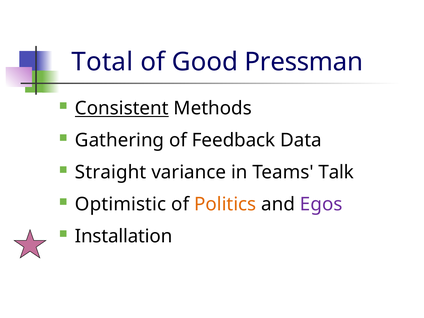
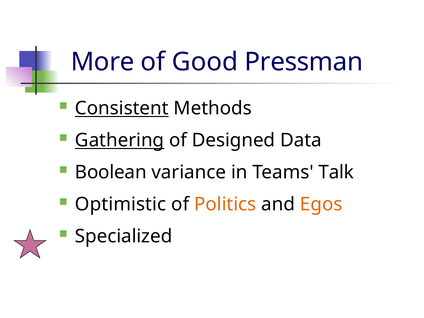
Total: Total -> More (103, 62)
Gathering underline: none -> present (120, 140)
Feedback: Feedback -> Designed (234, 140)
Straight: Straight -> Boolean (111, 172)
Egos colour: purple -> orange (321, 204)
Installation: Installation -> Specialized (124, 236)
